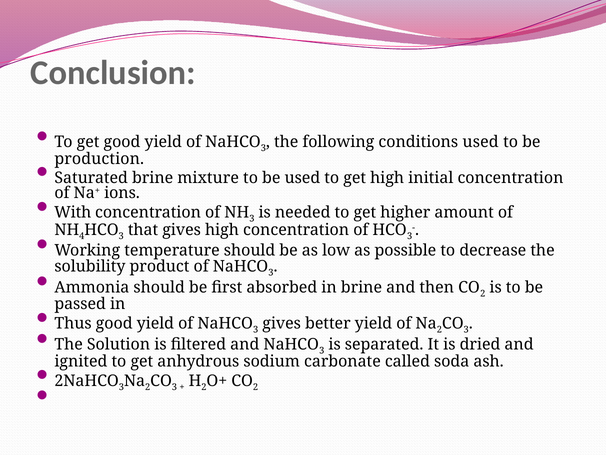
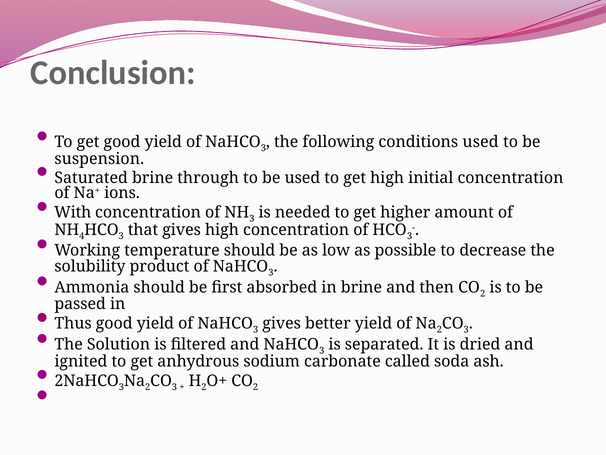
production: production -> suspension (99, 159)
mixture: mixture -> through (208, 178)
